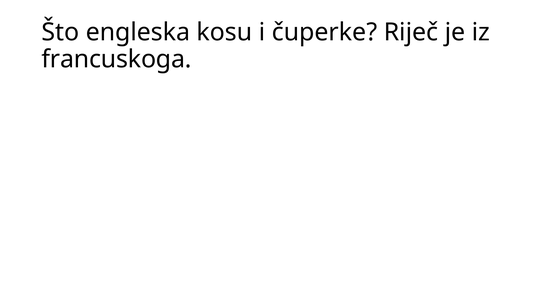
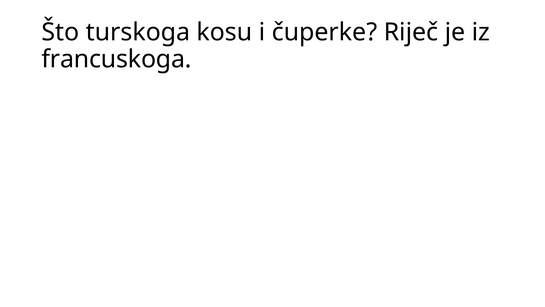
engleska: engleska -> turskoga (138, 32)
